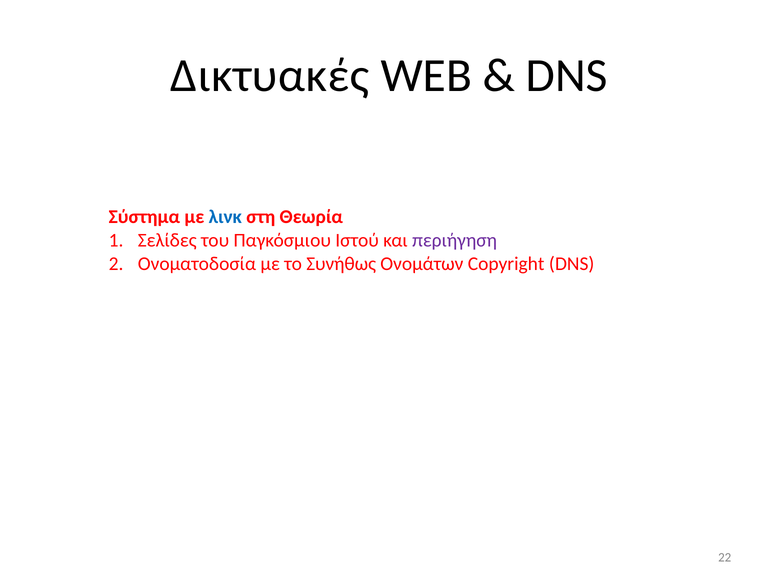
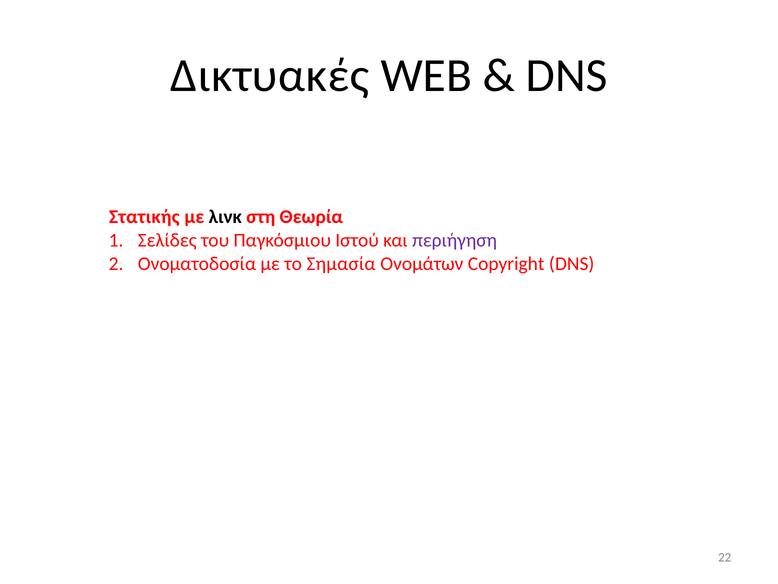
Σύστημα: Σύστημα -> Στατικής (144, 217)
λινκ colour: blue -> black (225, 217)
Συνήθως: Συνήθως -> Σημασία (341, 263)
